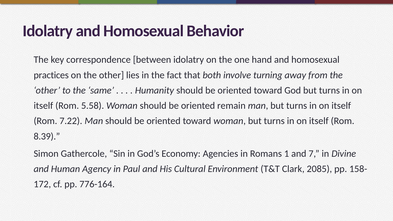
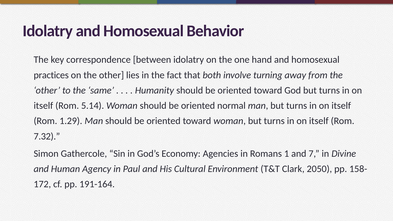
5.58: 5.58 -> 5.14 (93, 106)
remain: remain -> normal (231, 106)
7.22: 7.22 -> 1.29 (71, 121)
8.39: 8.39 -> 7.32 (47, 136)
2085: 2085 -> 2050 (319, 169)
776-164: 776-164 -> 191-164 (97, 184)
